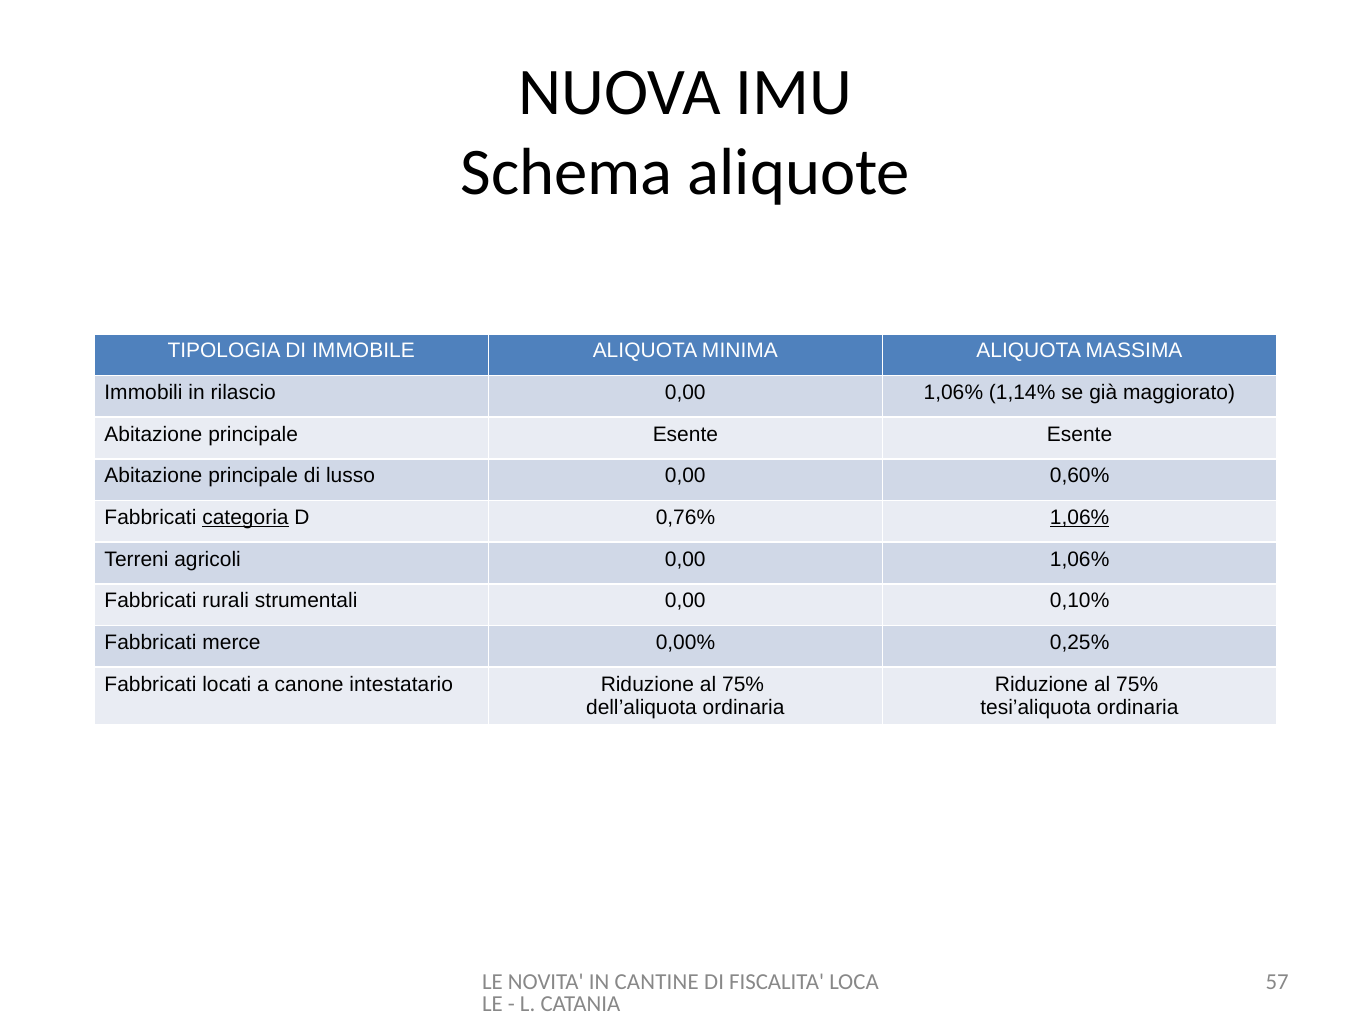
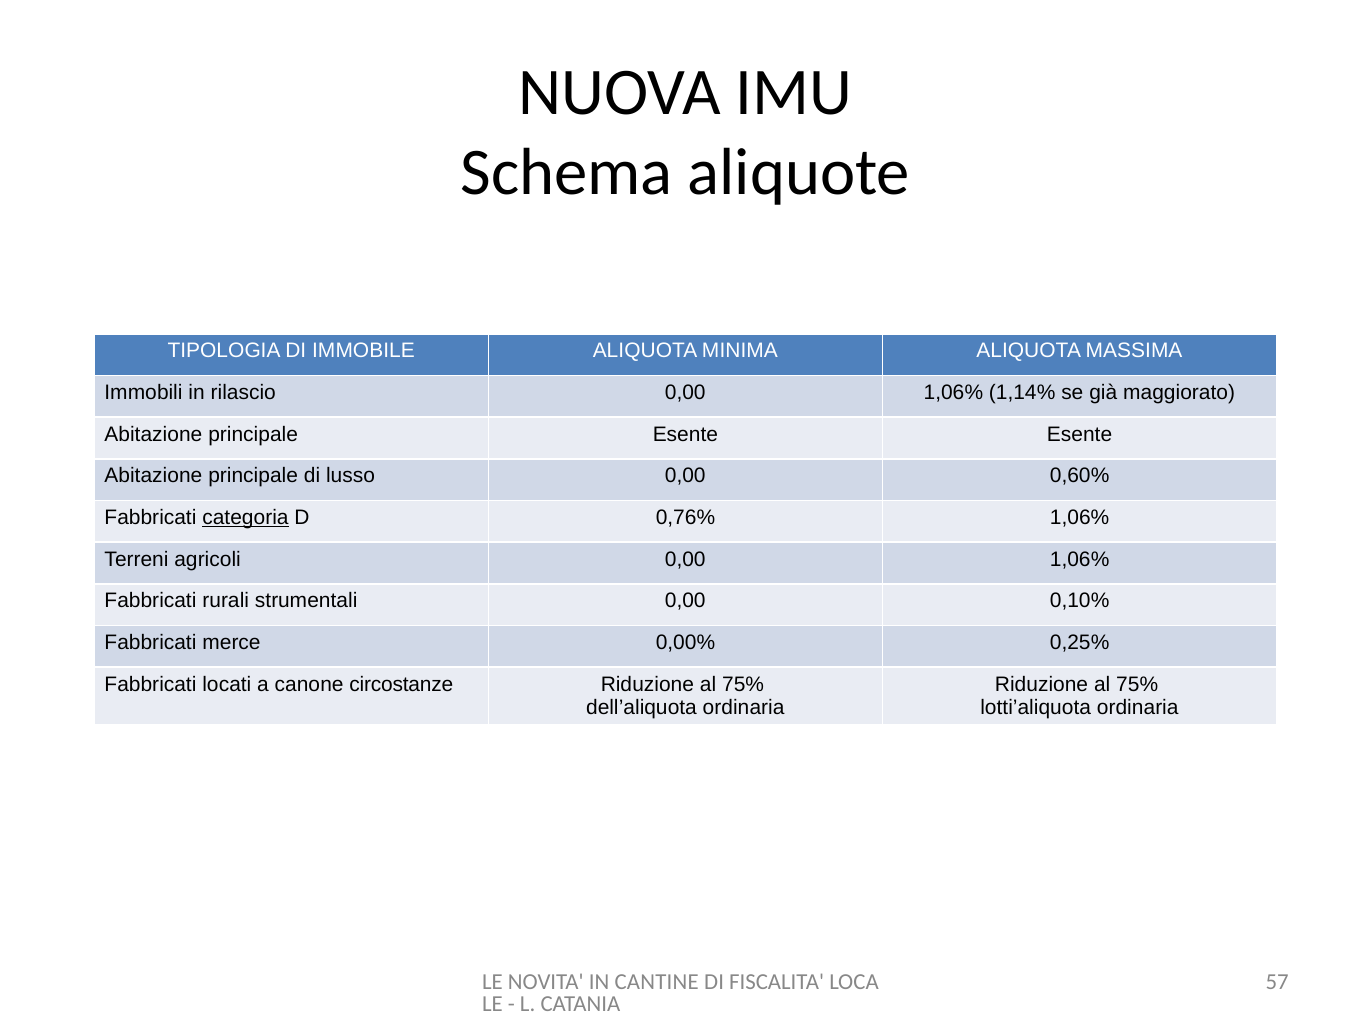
1,06% underline: present -> none (1080, 518)
intestatario: intestatario -> circostanze (401, 684)
tesi’aliquota: tesi’aliquota -> lotti’aliquota (1036, 708)
